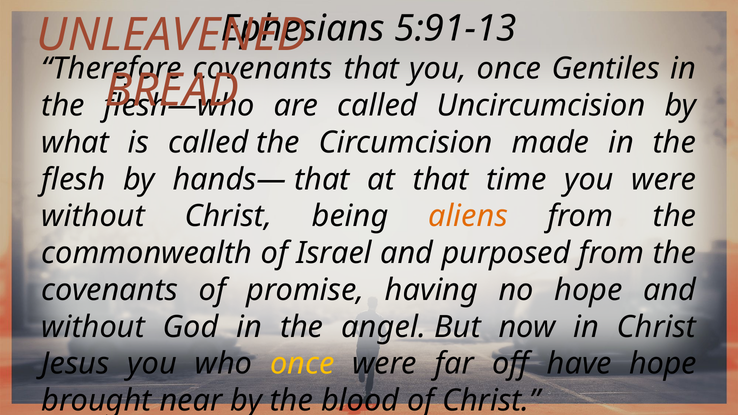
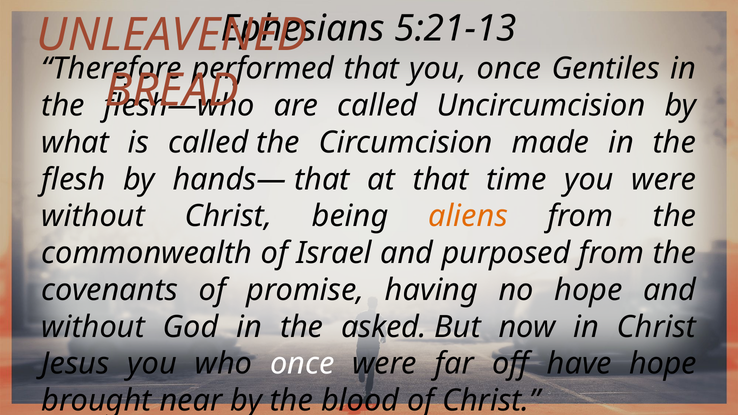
5:91-13: 5:91-13 -> 5:21-13 (455, 29)
Therefore covenants: covenants -> performed (263, 69)
angel: angel -> asked (384, 327)
once colour: yellow -> white (302, 364)
